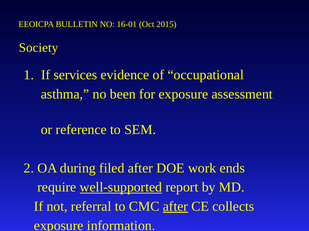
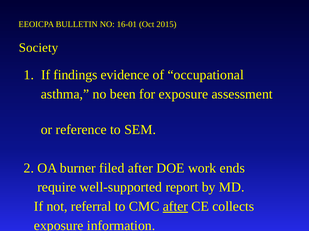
services: services -> findings (75, 75)
during: during -> burner (78, 169)
well-supported underline: present -> none (121, 188)
